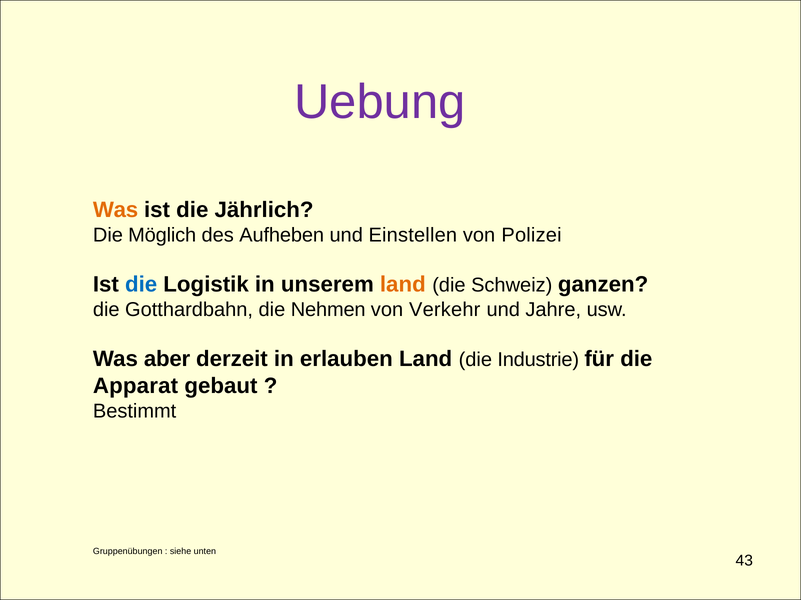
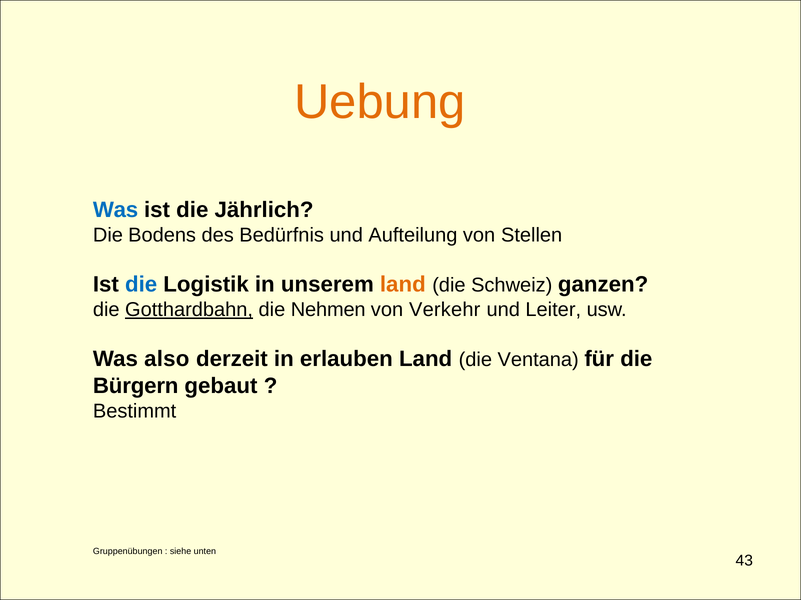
Uebung colour: purple -> orange (380, 102)
Was colour: orange -> blue (116, 210)
Möglich: Möglich -> Bodens (162, 235)
Aufheben: Aufheben -> Bedürfnis (282, 235)
Einstellen: Einstellen -> Aufteilung (413, 235)
Polizei: Polizei -> Stellen (532, 235)
Gotthardbahn underline: none -> present (189, 310)
Jahre: Jahre -> Leiter (553, 310)
aber: aber -> also (167, 360)
Industrie: Industrie -> Ventana (538, 360)
Apparat: Apparat -> Bürgern (136, 386)
